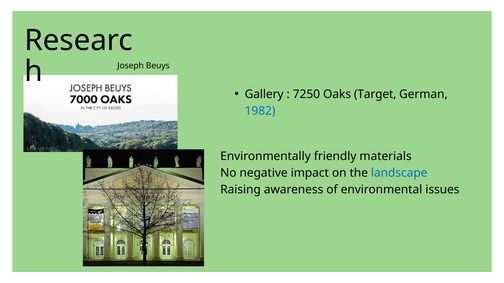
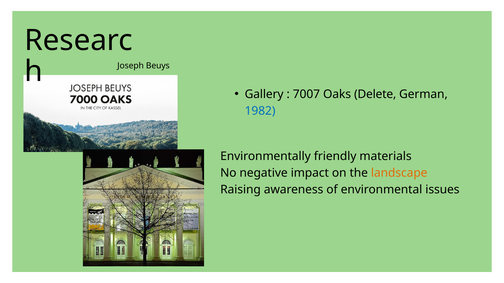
7250: 7250 -> 7007 (306, 94)
Target: Target -> Delete (375, 94)
landscape colour: blue -> orange (399, 173)
